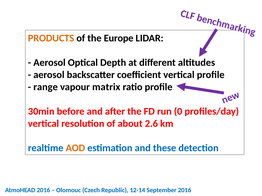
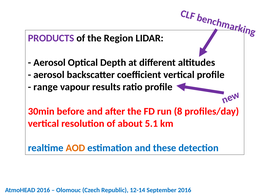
PRODUCTS colour: orange -> purple (51, 38)
Europe: Europe -> Region (119, 38)
matrix: matrix -> results (106, 87)
0: 0 -> 8 (178, 112)
2.6: 2.6 -> 5.1 (151, 124)
